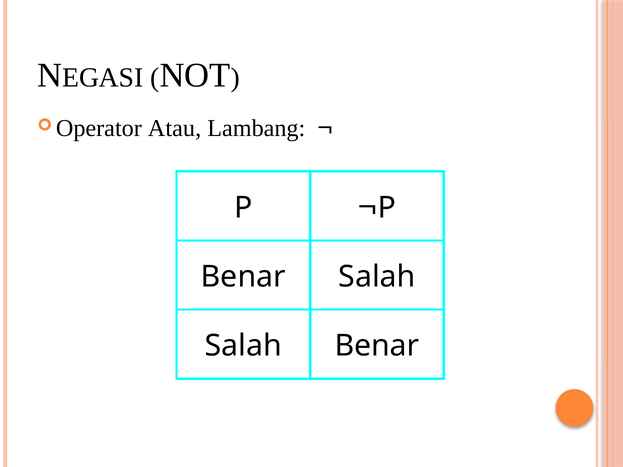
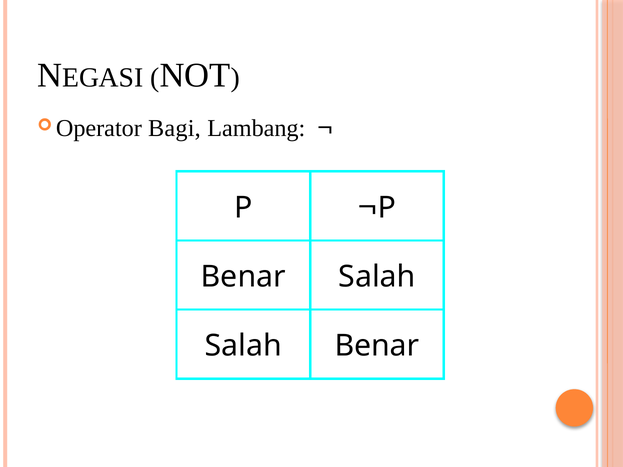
Atau: Atau -> Bagi (174, 128)
